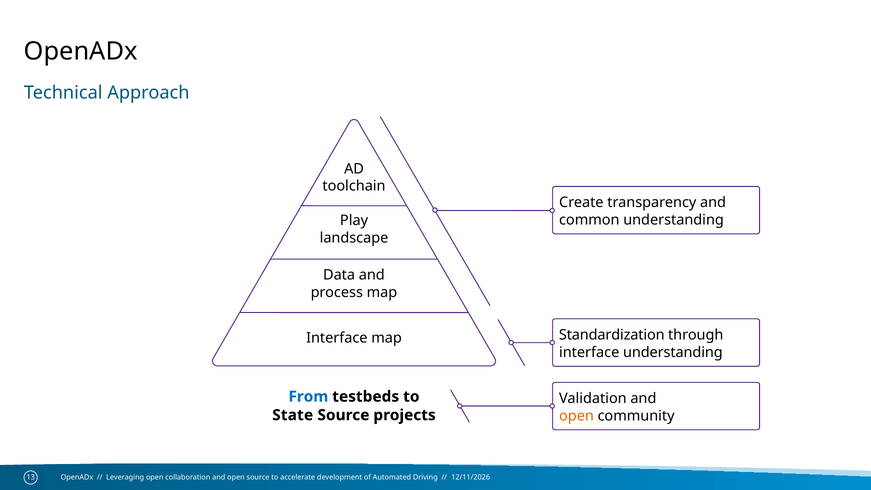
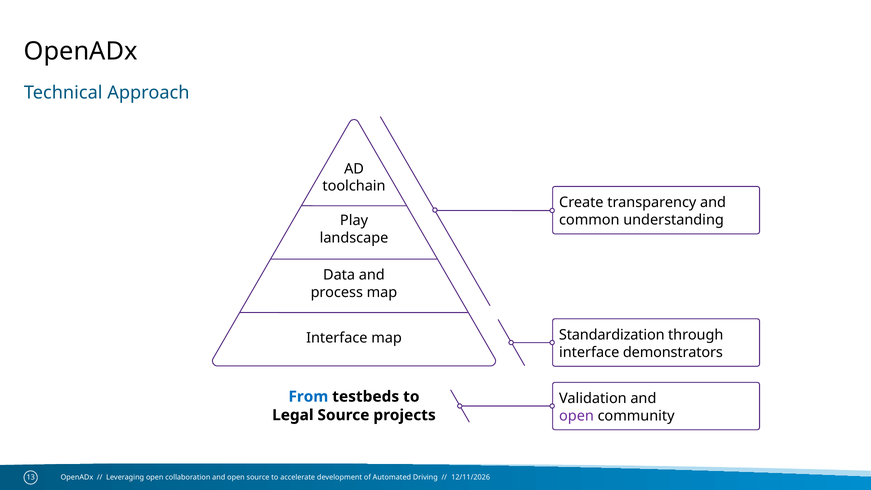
interface understanding: understanding -> demonstrators (673, 352)
open colour: orange -> purple (577, 416)
State: State -> Legal (293, 415)
